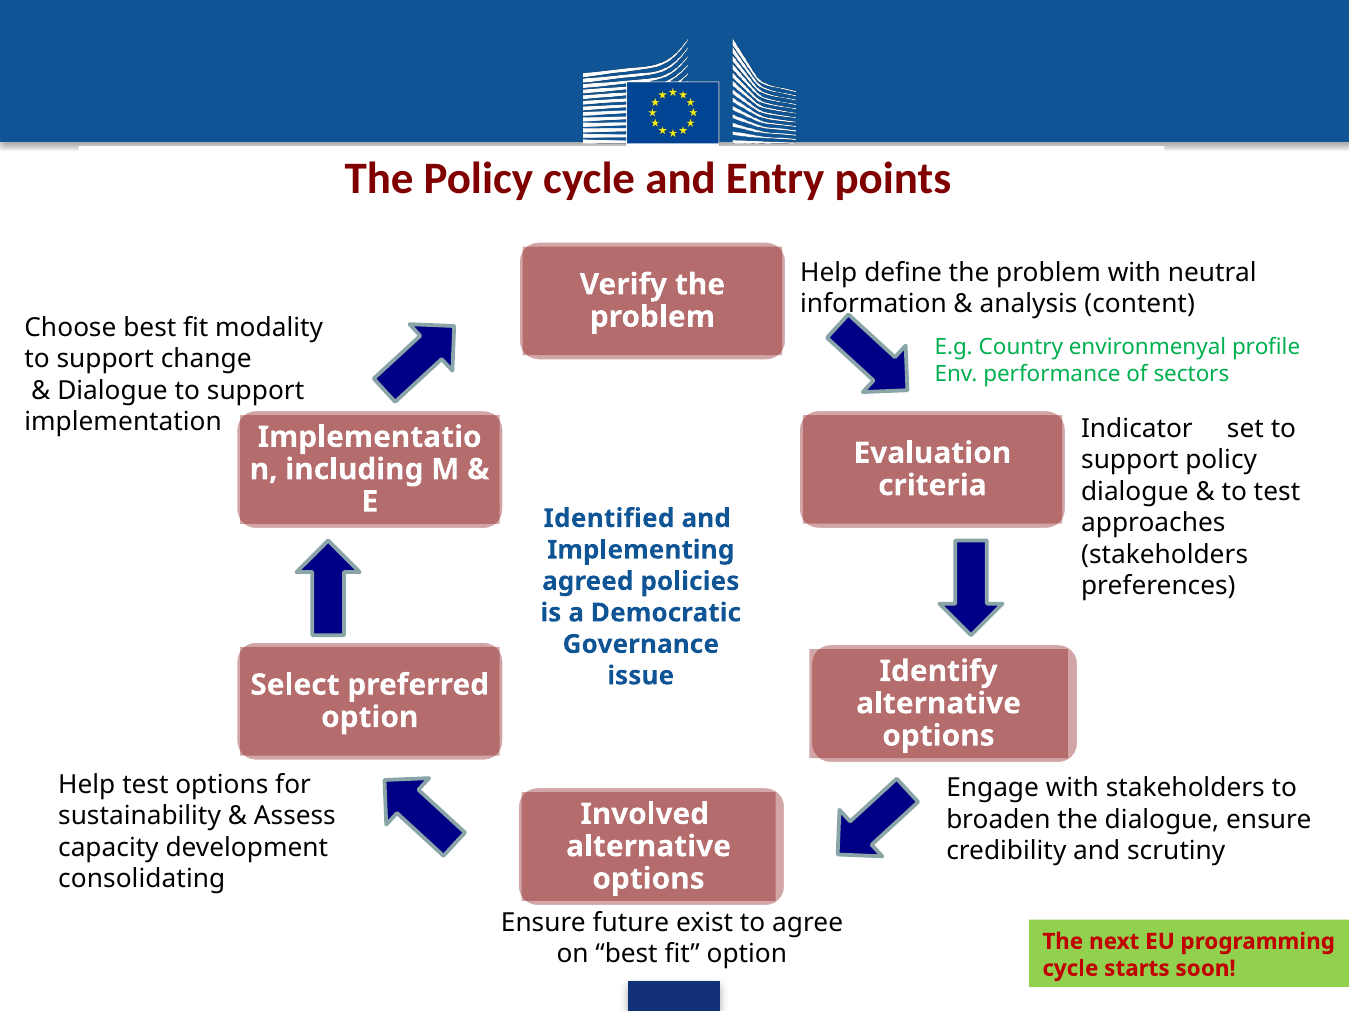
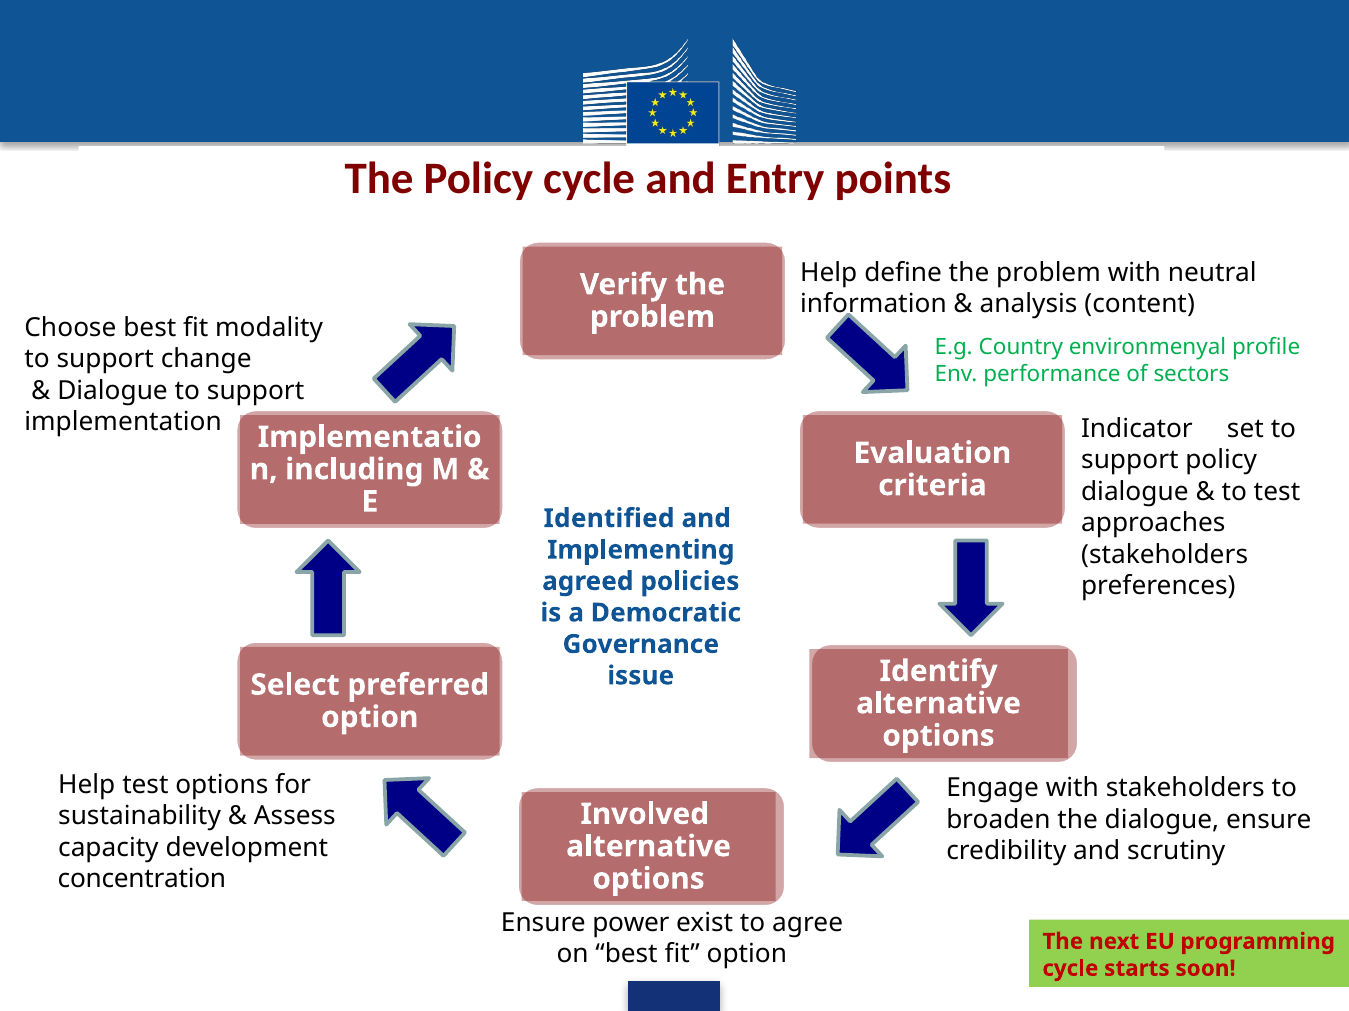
consolidating: consolidating -> concentration (142, 880)
future: future -> power (631, 923)
